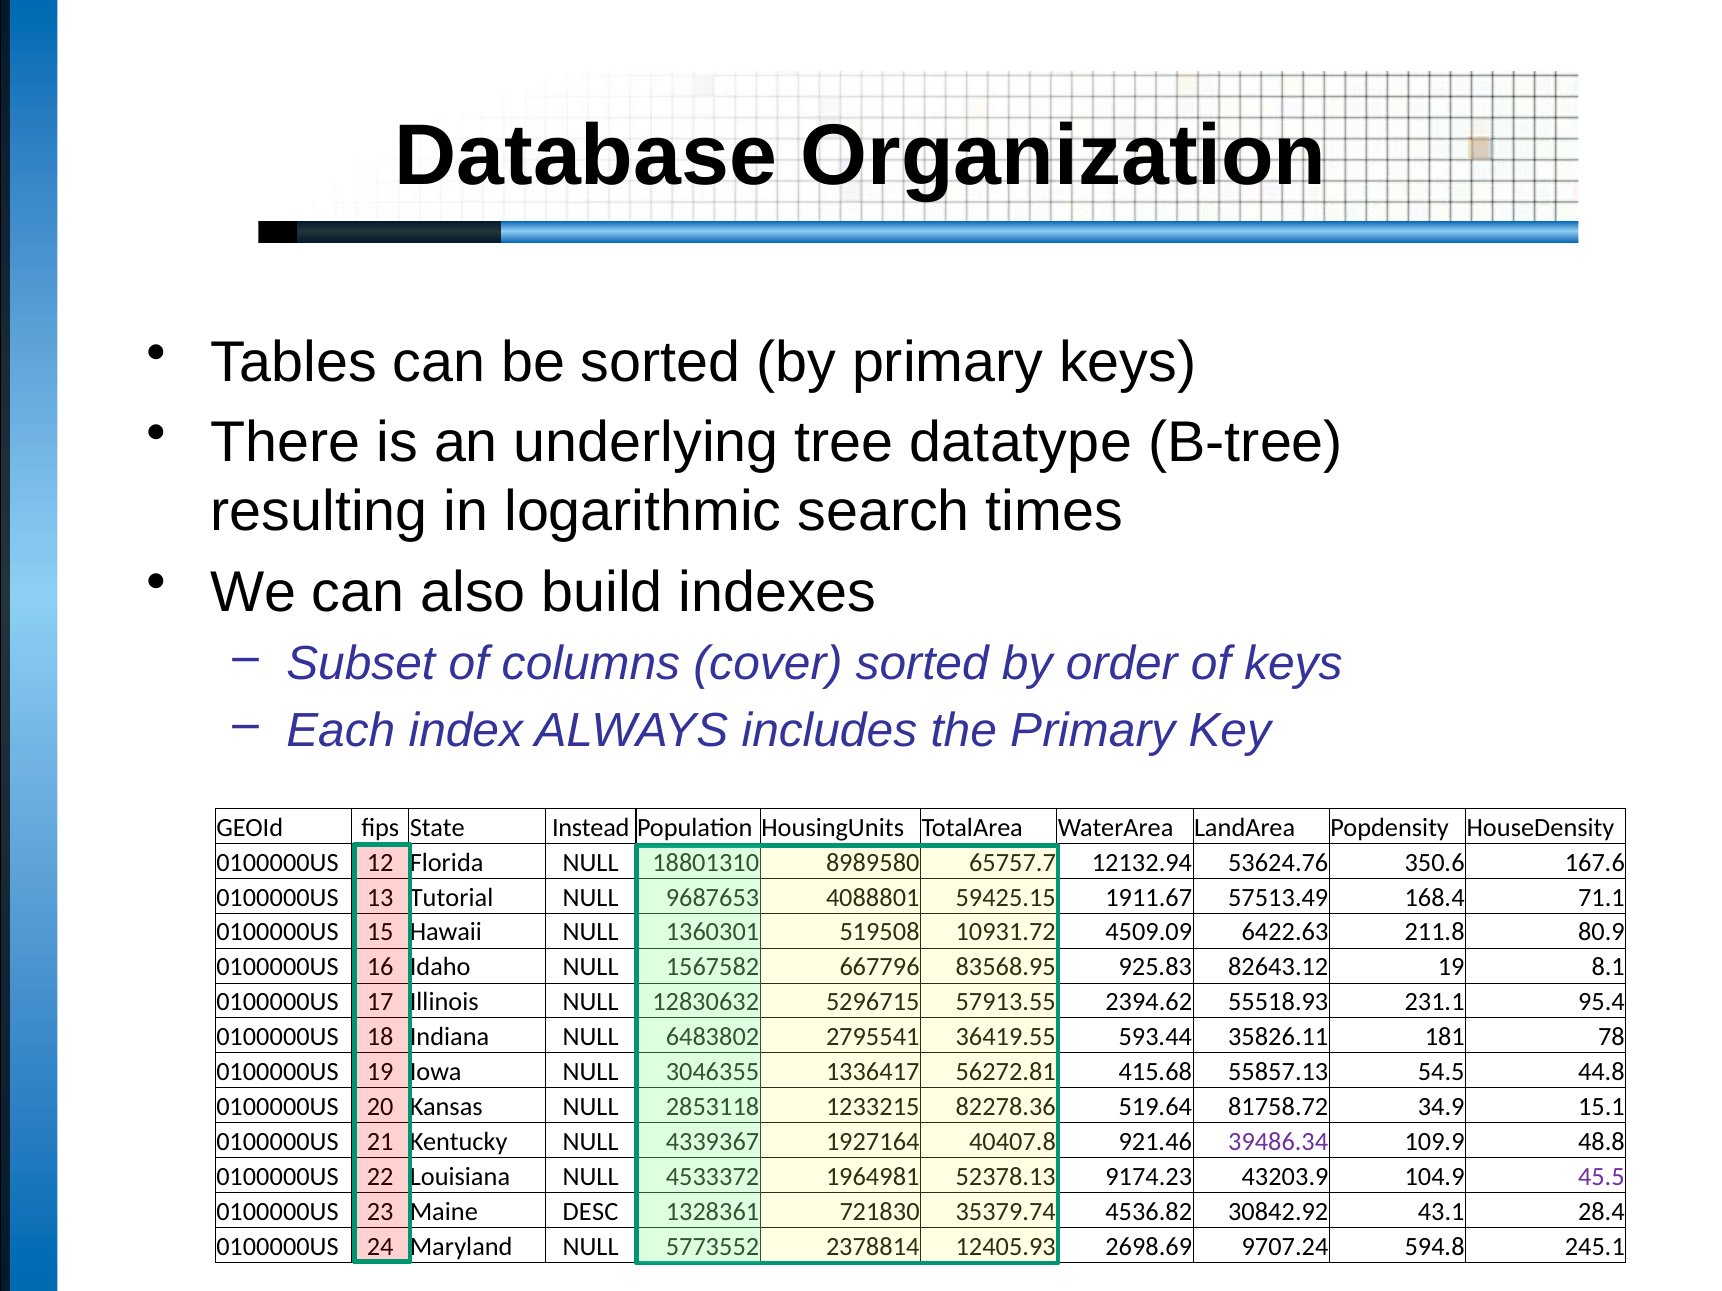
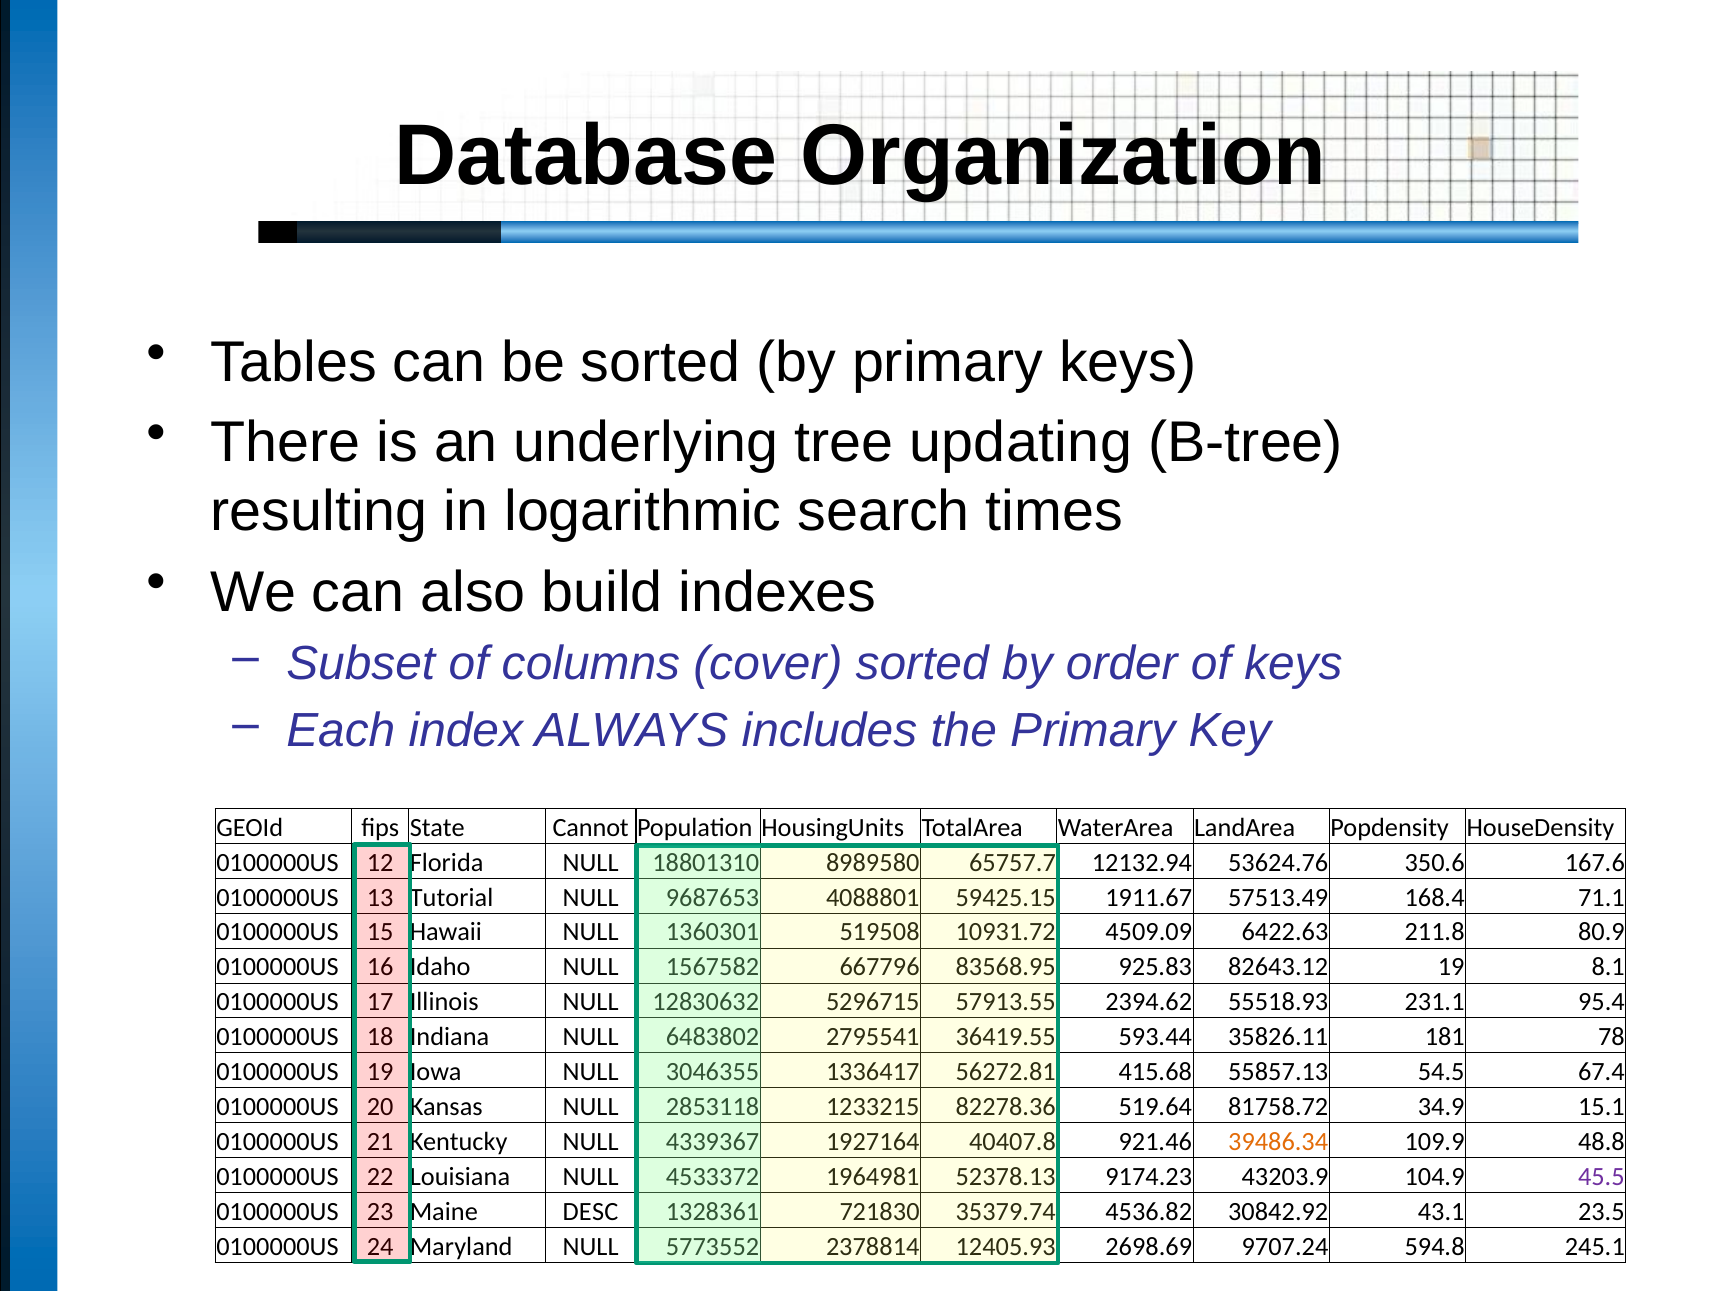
datatype: datatype -> updating (1021, 443)
Instead: Instead -> Cannot (591, 828)
44.8: 44.8 -> 67.4 (1601, 1072)
39486.34 colour: purple -> orange (1278, 1142)
28.4: 28.4 -> 23.5 (1601, 1212)
